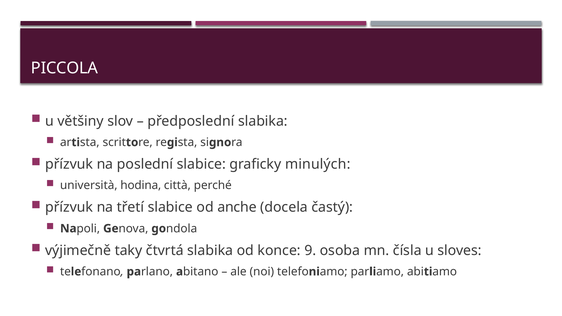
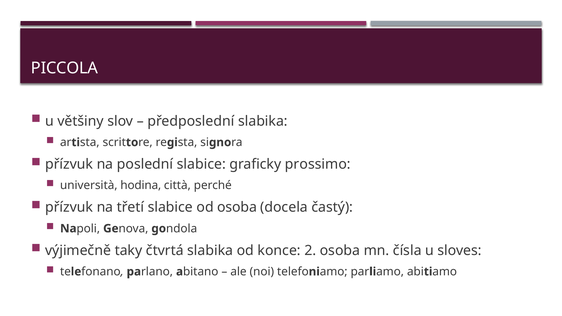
minulých: minulých -> prossimo (318, 164)
od anche: anche -> osoba (237, 207)
9: 9 -> 2 (310, 251)
